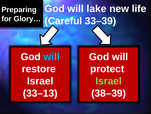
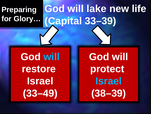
Careful: Careful -> Capital (63, 21)
Israel colour: light green -> light blue (109, 81)
33–13: 33–13 -> 33–49 (40, 93)
